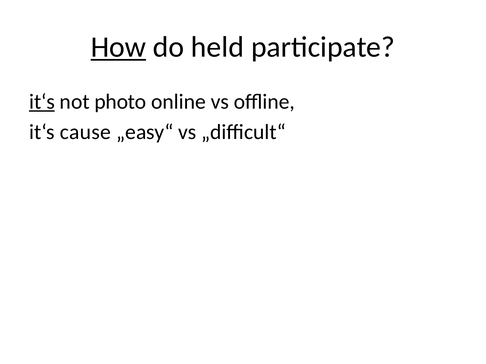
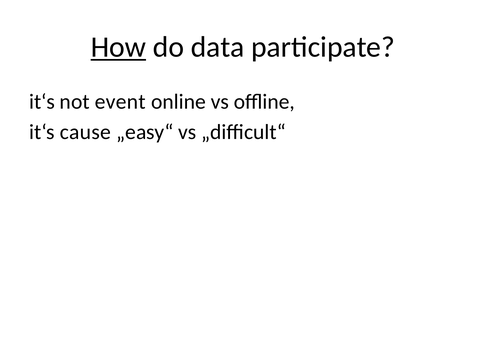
held: held -> data (218, 47)
it‘s underline: present -> none (42, 102)
photo: photo -> event (120, 102)
